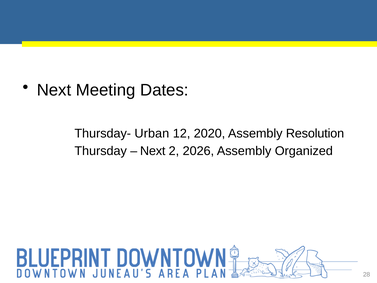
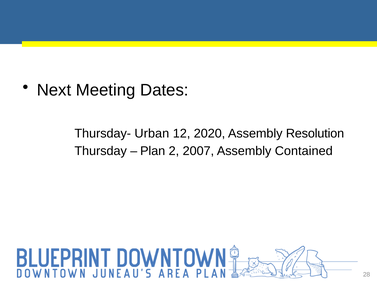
Next: Next -> Plan (153, 151)
2026: 2026 -> 2007 (198, 151)
Organized: Organized -> Contained (304, 151)
